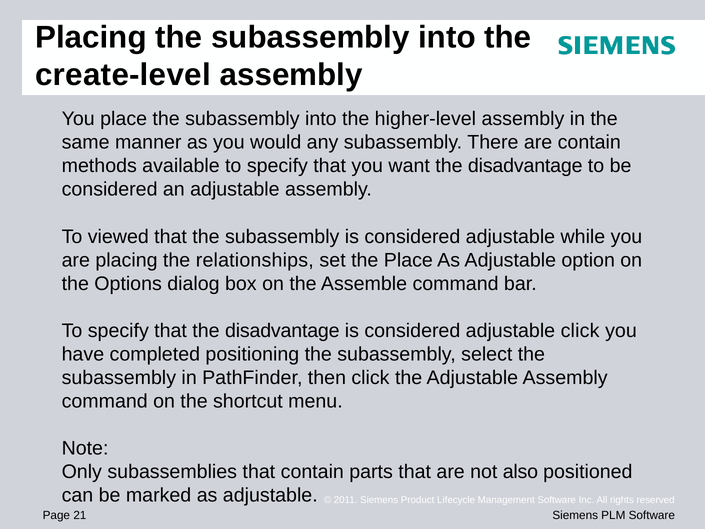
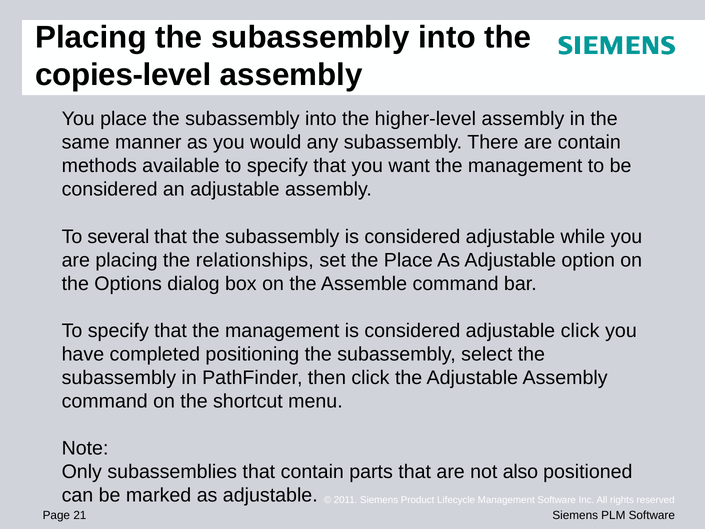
create-level: create-level -> copies-level (123, 75)
want the disadvantage: disadvantage -> management (525, 166)
viewed: viewed -> several (118, 236)
that the disadvantage: disadvantage -> management (282, 330)
